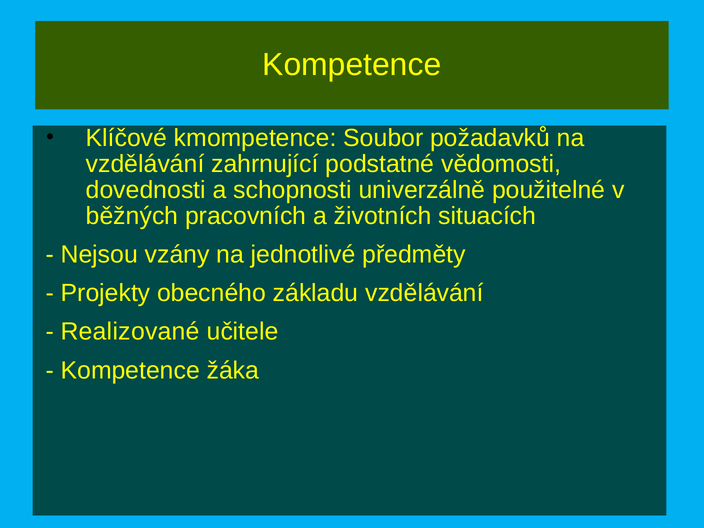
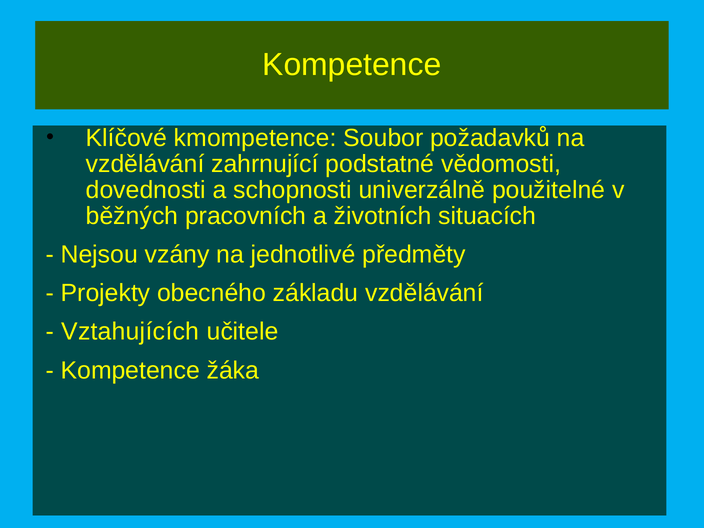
Realizované: Realizované -> Vztahujících (130, 332)
